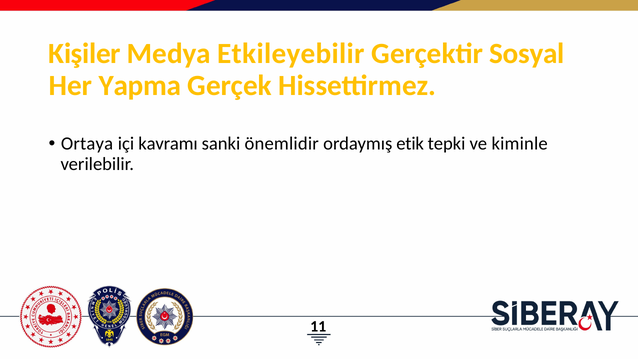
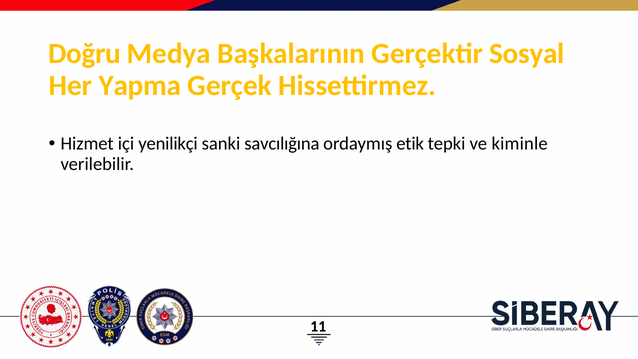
Kişiler: Kişiler -> Doğru (85, 54)
Etkileyebilir: Etkileyebilir -> Başkalarının (291, 54)
Ortaya: Ortaya -> Hizmet (87, 144)
kavramı: kavramı -> yenilikçi (168, 144)
önemlidir: önemlidir -> savcılığına (282, 144)
